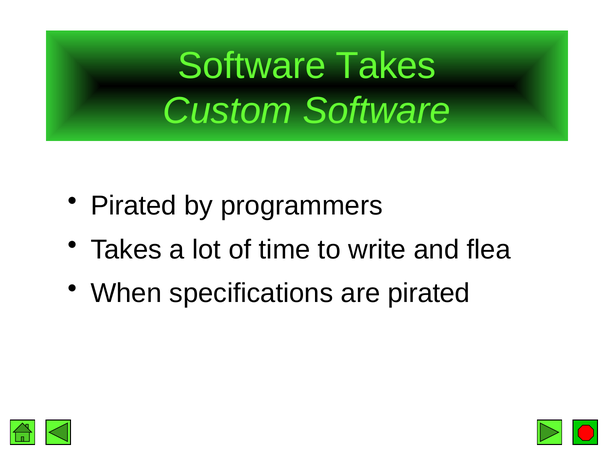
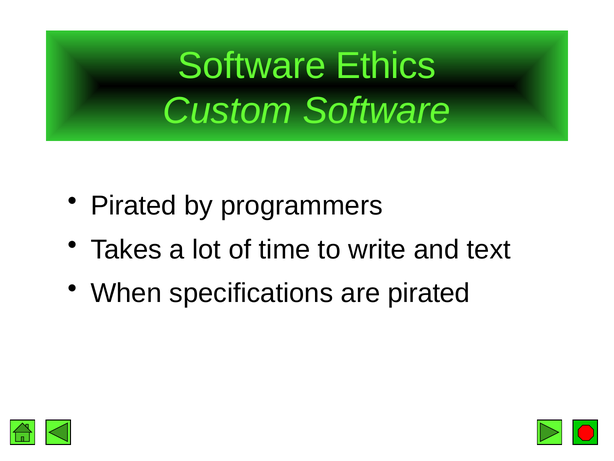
Software Takes: Takes -> Ethics (386, 66)
flea: flea -> text (489, 249)
